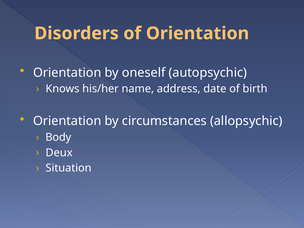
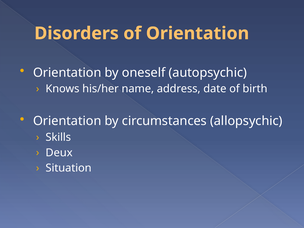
Body: Body -> Skills (58, 137)
